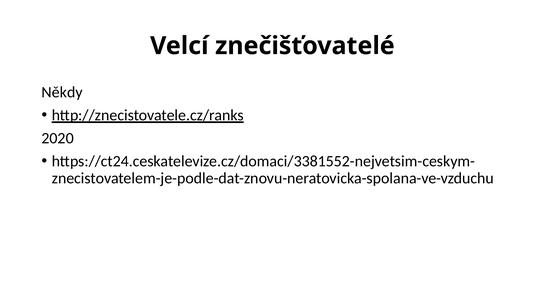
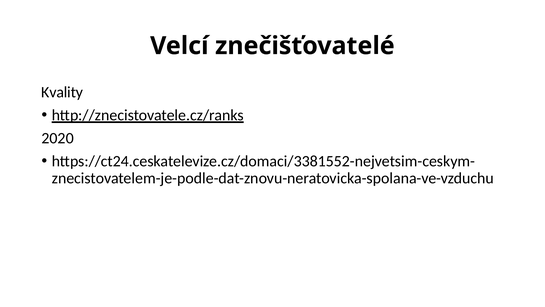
Někdy: Někdy -> Kvality (62, 92)
